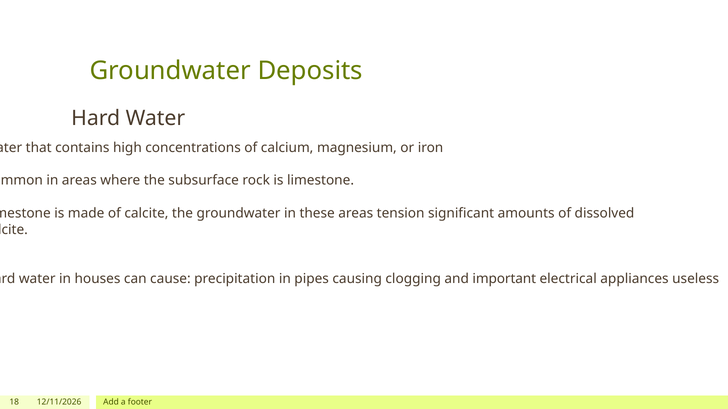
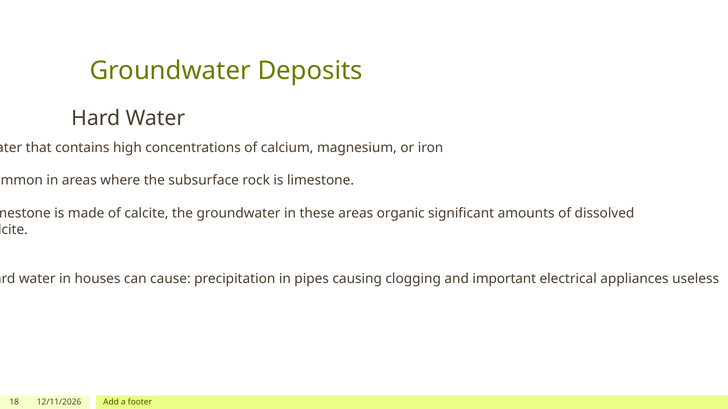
tension: tension -> organic (401, 213)
